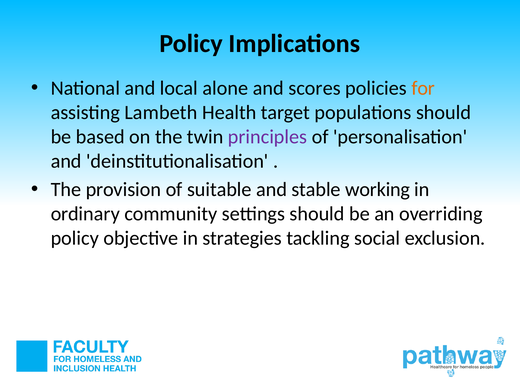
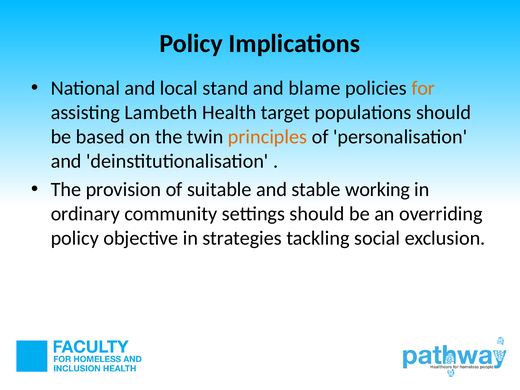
alone: alone -> stand (225, 88)
scores: scores -> blame (314, 88)
principles colour: purple -> orange (268, 137)
